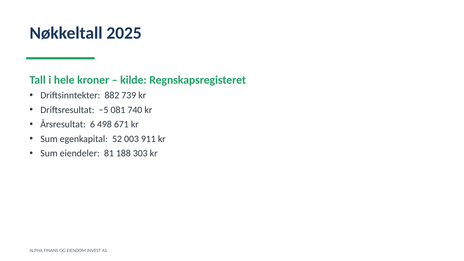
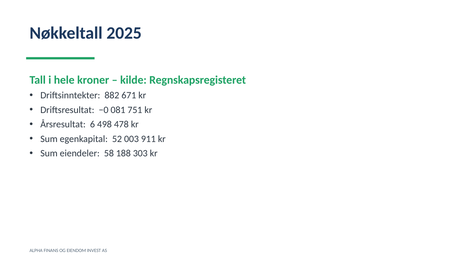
739: 739 -> 671 (129, 95)
−5: −5 -> −0 (104, 110)
740: 740 -> 751 (135, 110)
671: 671 -> 478 (121, 124)
81: 81 -> 58 (109, 153)
